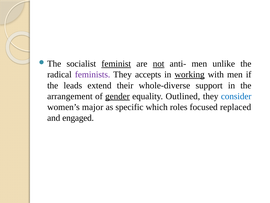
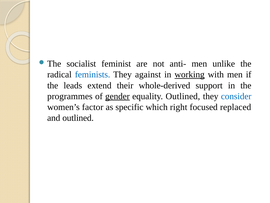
feminist underline: present -> none (116, 64)
not underline: present -> none (159, 64)
feminists colour: purple -> blue (93, 74)
accepts: accepts -> against (148, 74)
whole-diverse: whole-diverse -> whole-derived (164, 85)
arrangement: arrangement -> programmes (70, 96)
major: major -> factor (93, 107)
roles: roles -> right (179, 107)
and engaged: engaged -> outlined (78, 118)
